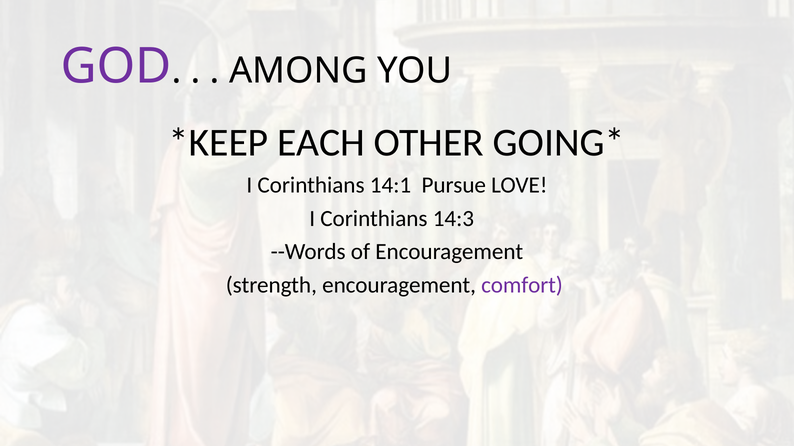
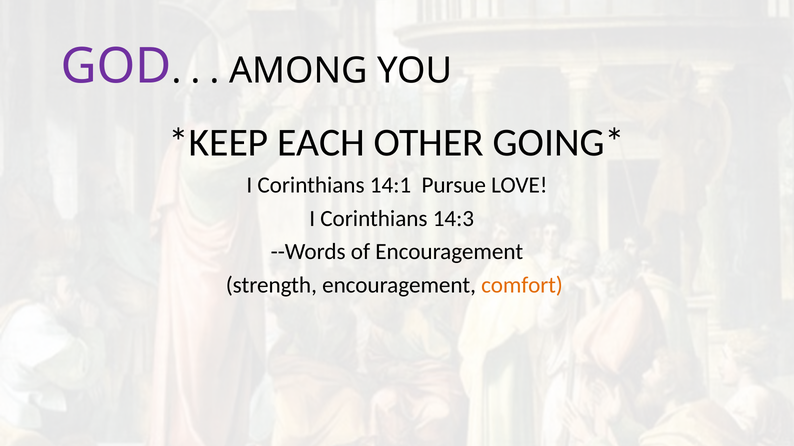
comfort colour: purple -> orange (522, 285)
